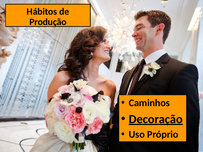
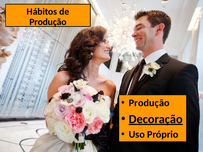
Caminhos: Caminhos -> Produção (149, 103)
